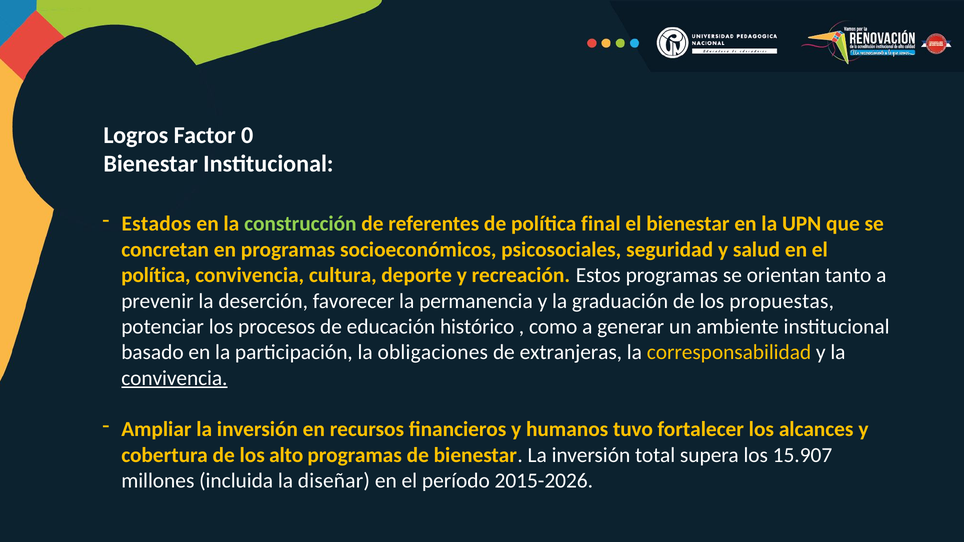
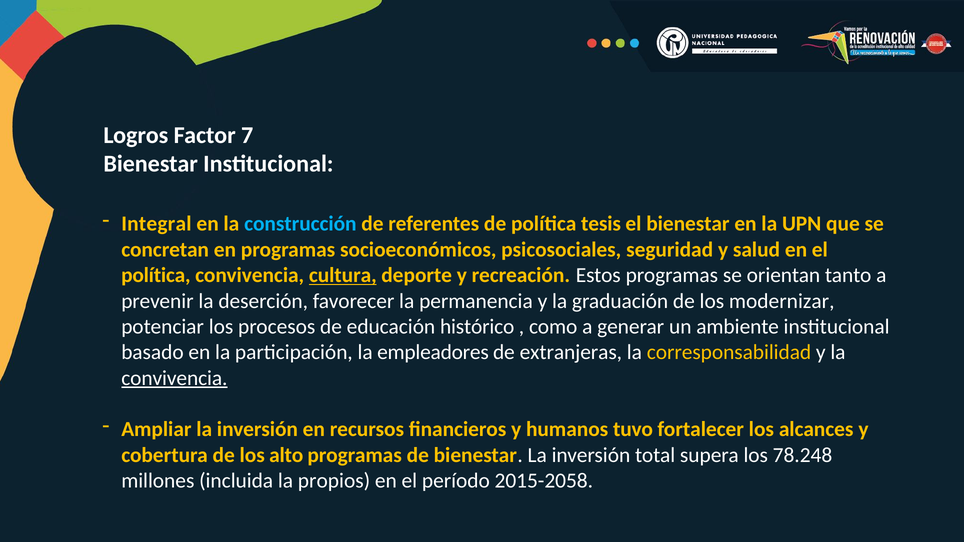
0: 0 -> 7 (247, 135)
Estados: Estados -> Integral (156, 224)
construcción colour: light green -> light blue (300, 224)
final: final -> tesis (601, 224)
cultura underline: none -> present (343, 275)
propuestas: propuestas -> modernizar (782, 301)
obligaciones: obligaciones -> empleadores (433, 353)
15.907: 15.907 -> 78.248 (802, 455)
diseñar: diseñar -> propios (334, 481)
2015-2026: 2015-2026 -> 2015-2058 (544, 481)
